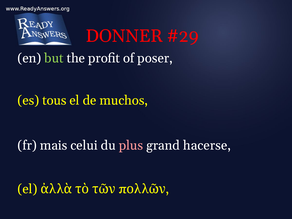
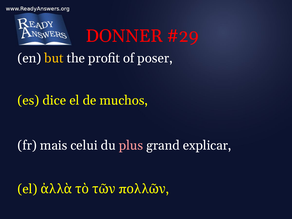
but colour: light green -> yellow (54, 58)
tous: tous -> dice (54, 101)
hacerse: hacerse -> explicar (207, 145)
